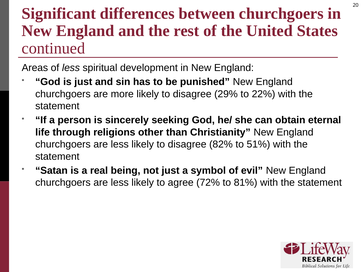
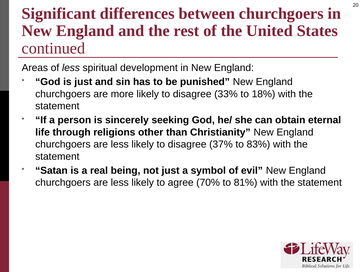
29%: 29% -> 33% (226, 94)
22%: 22% -> 18% (264, 94)
82%: 82% -> 37% (221, 144)
51%: 51% -> 83% (258, 144)
72%: 72% -> 70% (208, 182)
